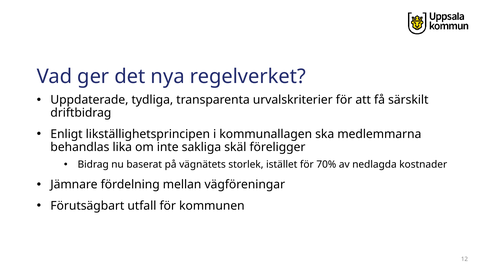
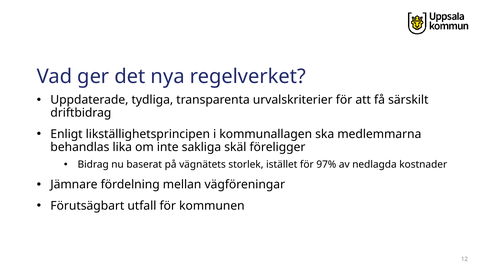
70%: 70% -> 97% (326, 164)
